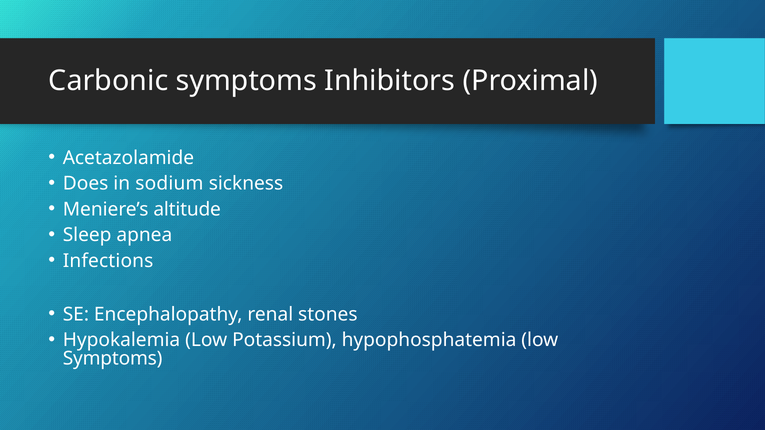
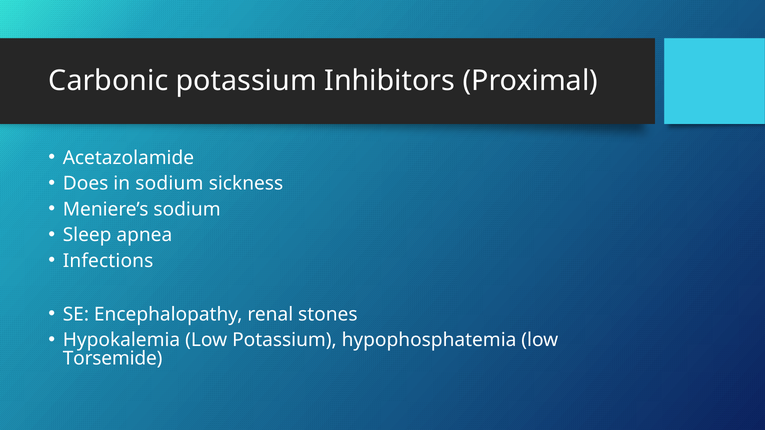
Carbonic symptoms: symptoms -> potassium (246, 81)
Meniere’s altitude: altitude -> sodium (187, 210)
Symptoms: Symptoms -> Torsemide (113, 359)
